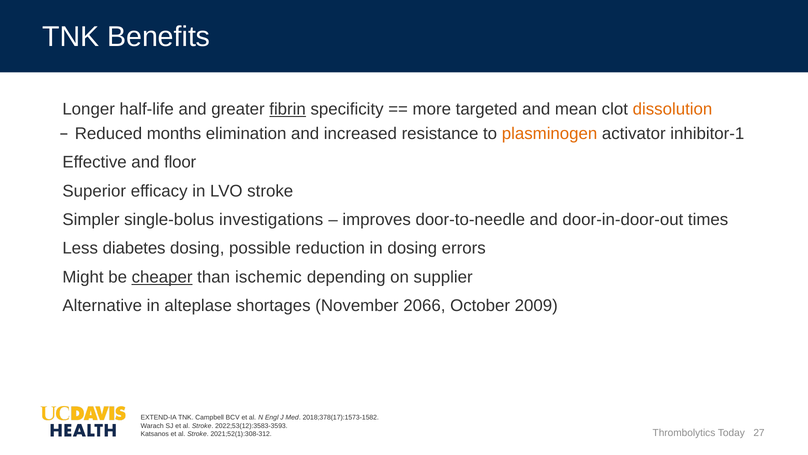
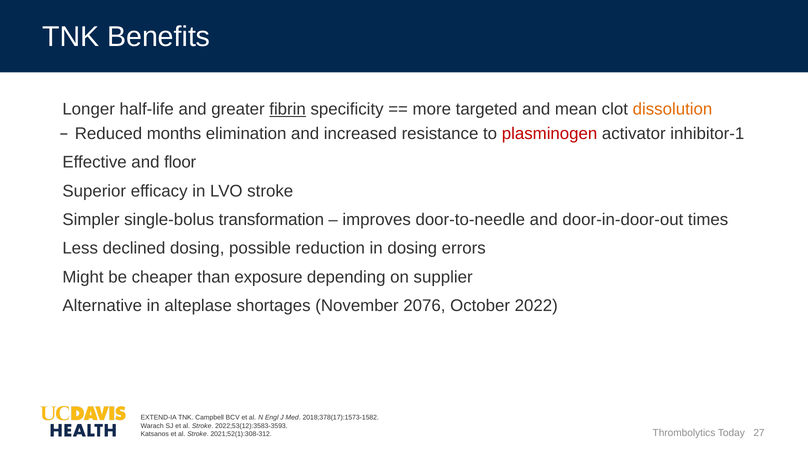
plasminogen colour: orange -> red (550, 133)
investigations: investigations -> transformation (271, 219)
diabetes: diabetes -> declined (134, 248)
cheaper underline: present -> none (162, 277)
ischemic: ischemic -> exposure (269, 277)
2066: 2066 -> 2076 (424, 305)
2009: 2009 -> 2022 (536, 305)
